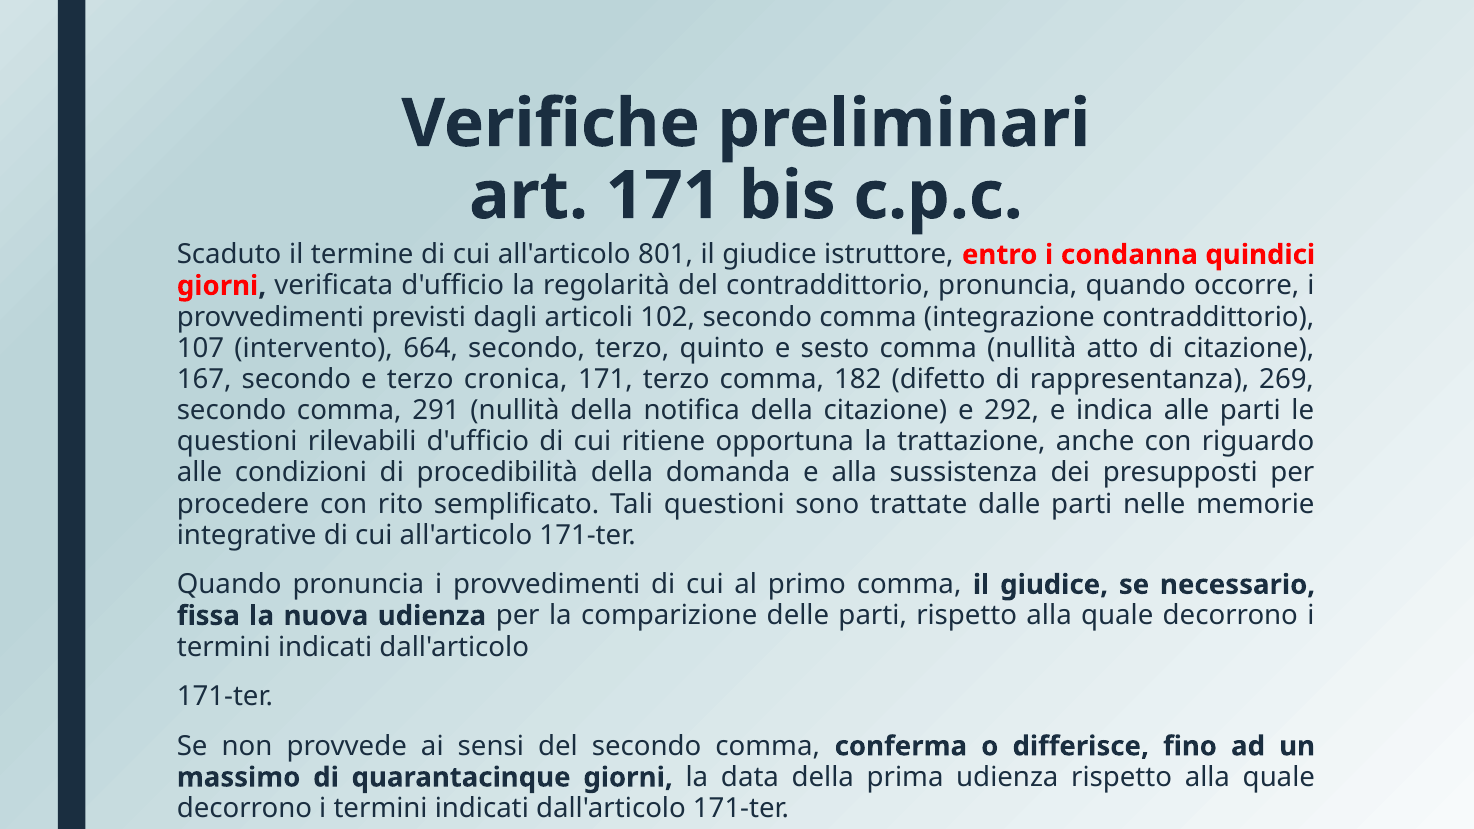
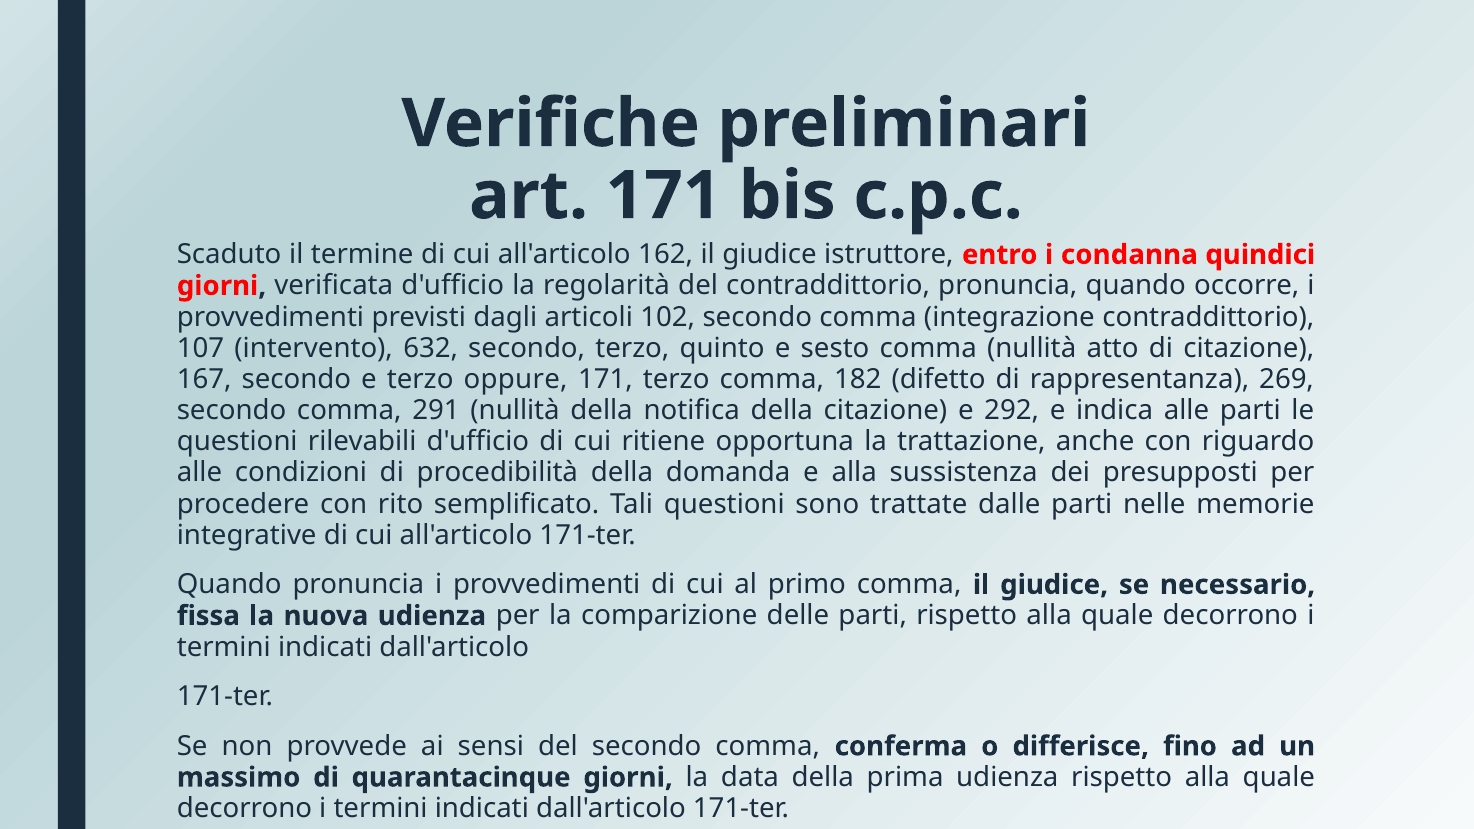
801: 801 -> 162 (666, 255)
664: 664 -> 632 (431, 348)
cronica: cronica -> oppure (516, 379)
